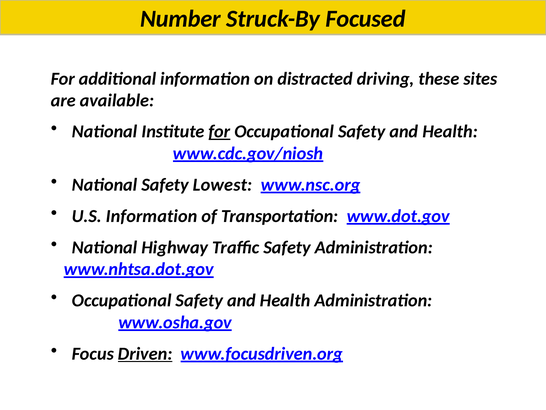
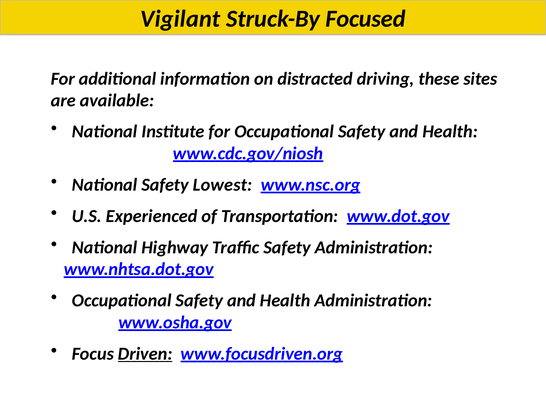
Number: Number -> Vigilant (180, 19)
for underline: present -> none (219, 131)
U.S Information: Information -> Experienced (152, 216)
